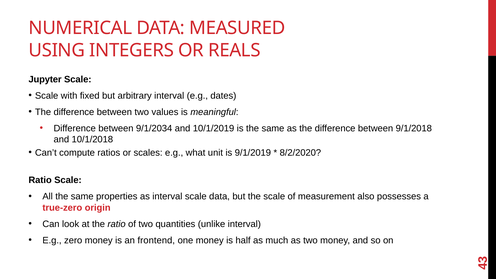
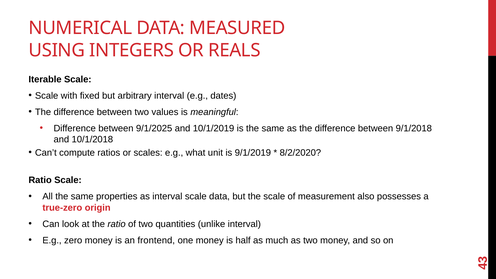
Jupyter: Jupyter -> Iterable (45, 79)
9/1/2034: 9/1/2034 -> 9/1/2025 (154, 128)
